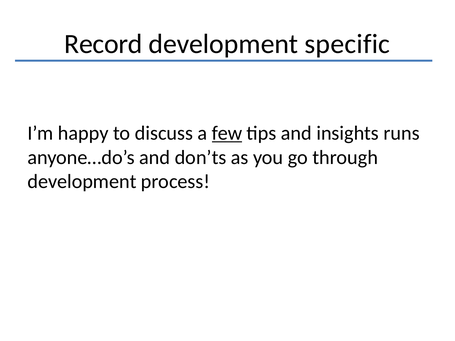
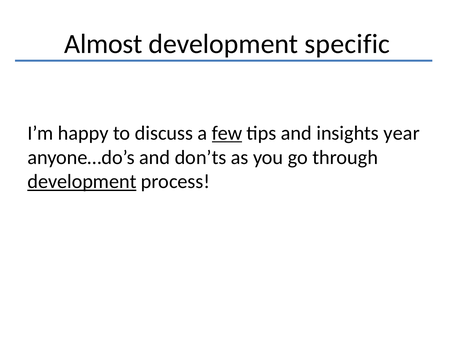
Record: Record -> Almost (103, 44)
runs: runs -> year (402, 133)
development underline: none -> present (82, 182)
